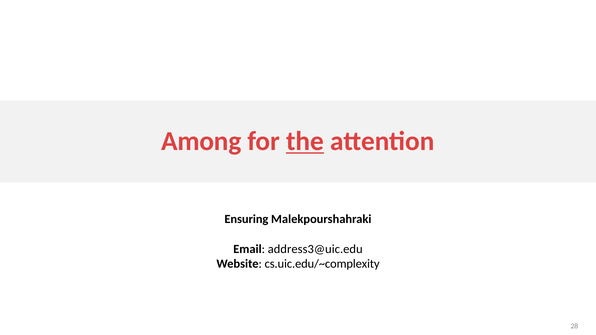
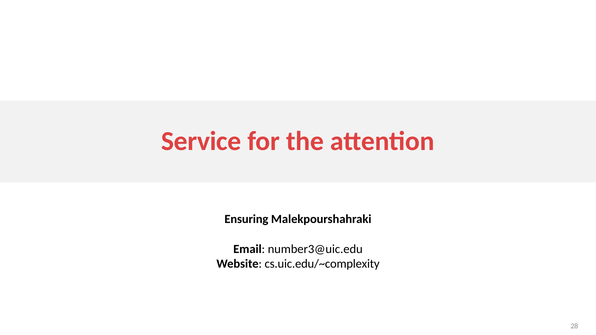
Among: Among -> Service (201, 141)
the underline: present -> none (305, 141)
address3@uic.edu: address3@uic.edu -> number3@uic.edu (315, 249)
